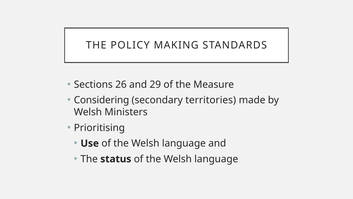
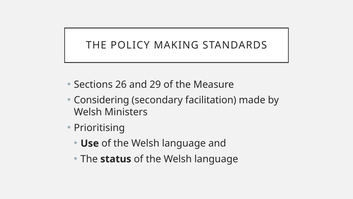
territories: territories -> facilitation (211, 100)
